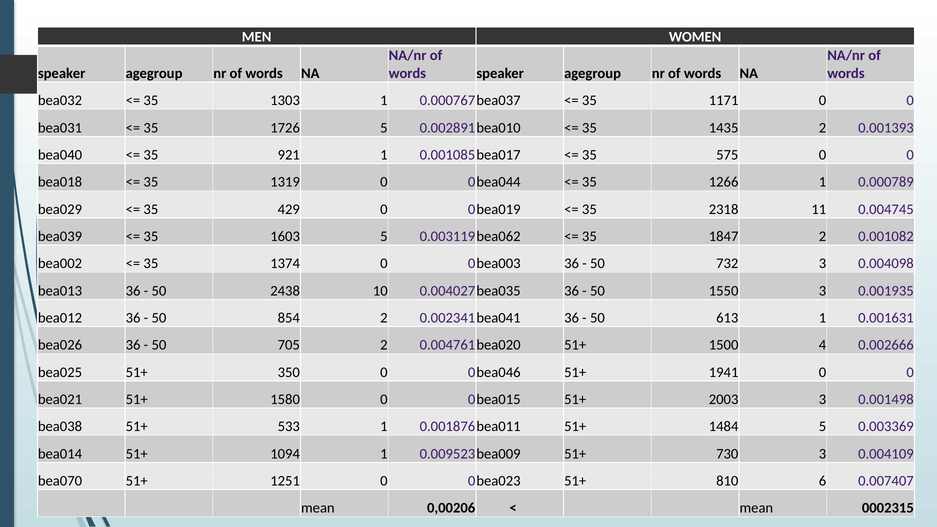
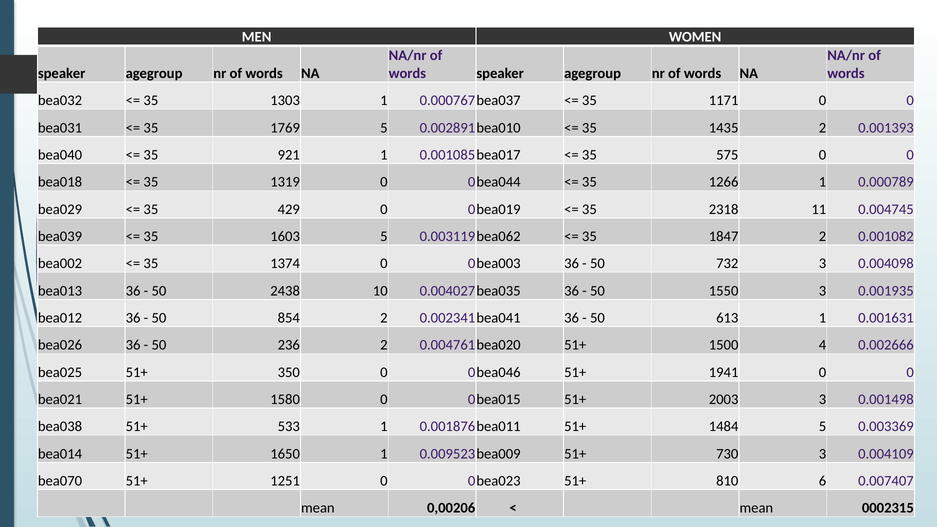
1726: 1726 -> 1769 (285, 128)
705: 705 -> 236 (289, 345)
1094: 1094 -> 1650 (285, 454)
